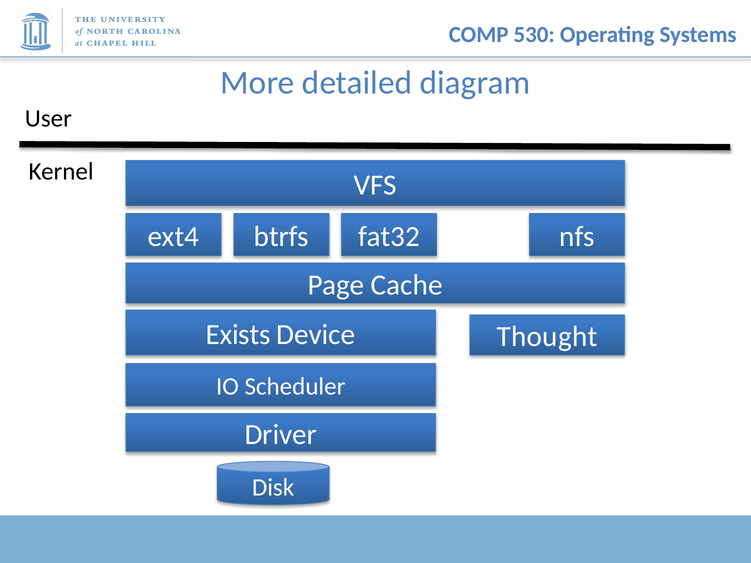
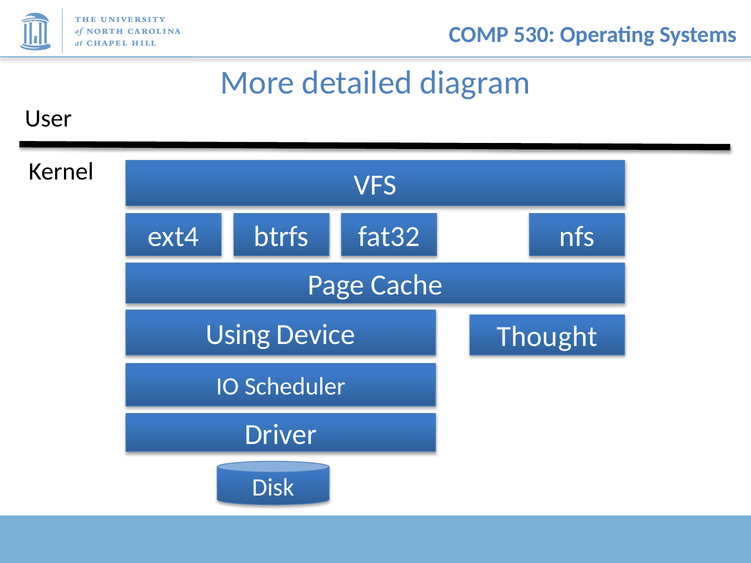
Exists: Exists -> Using (238, 335)
